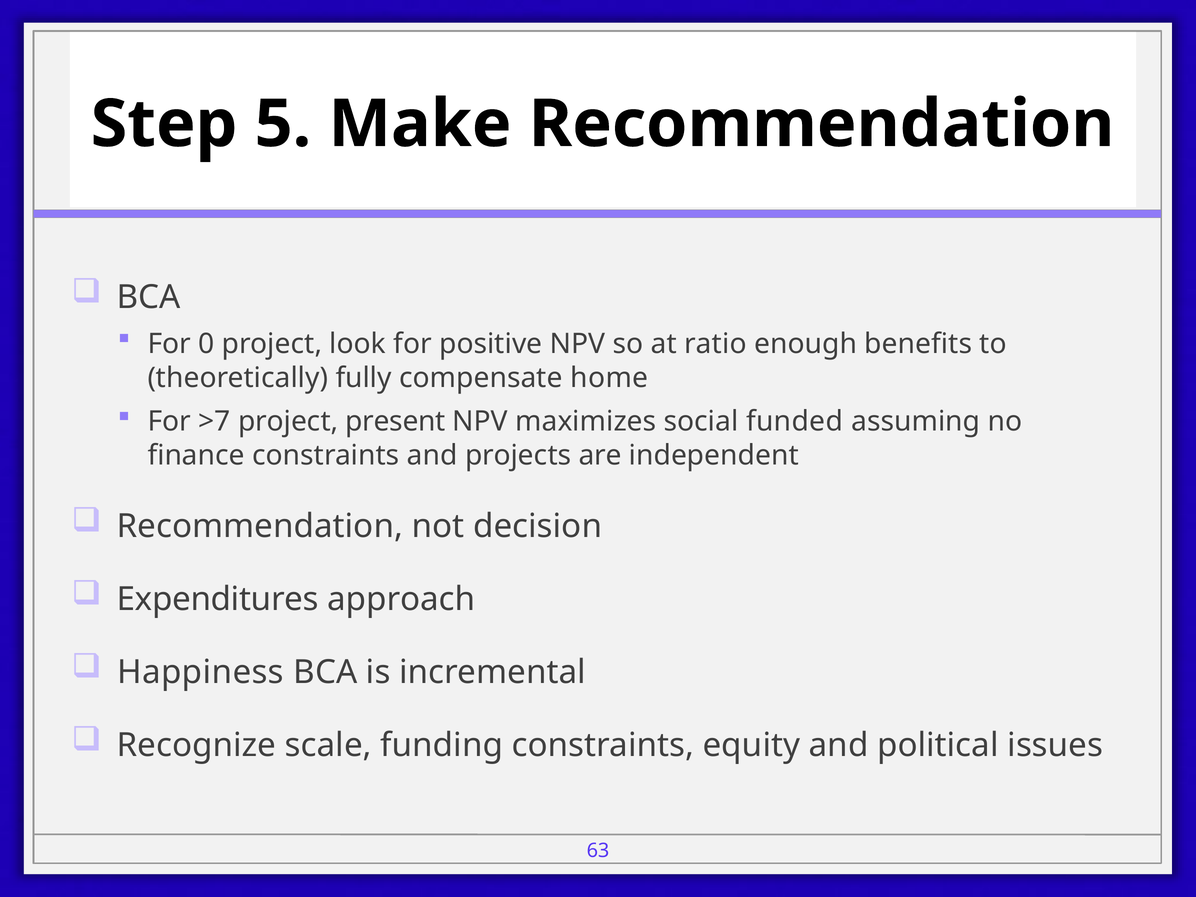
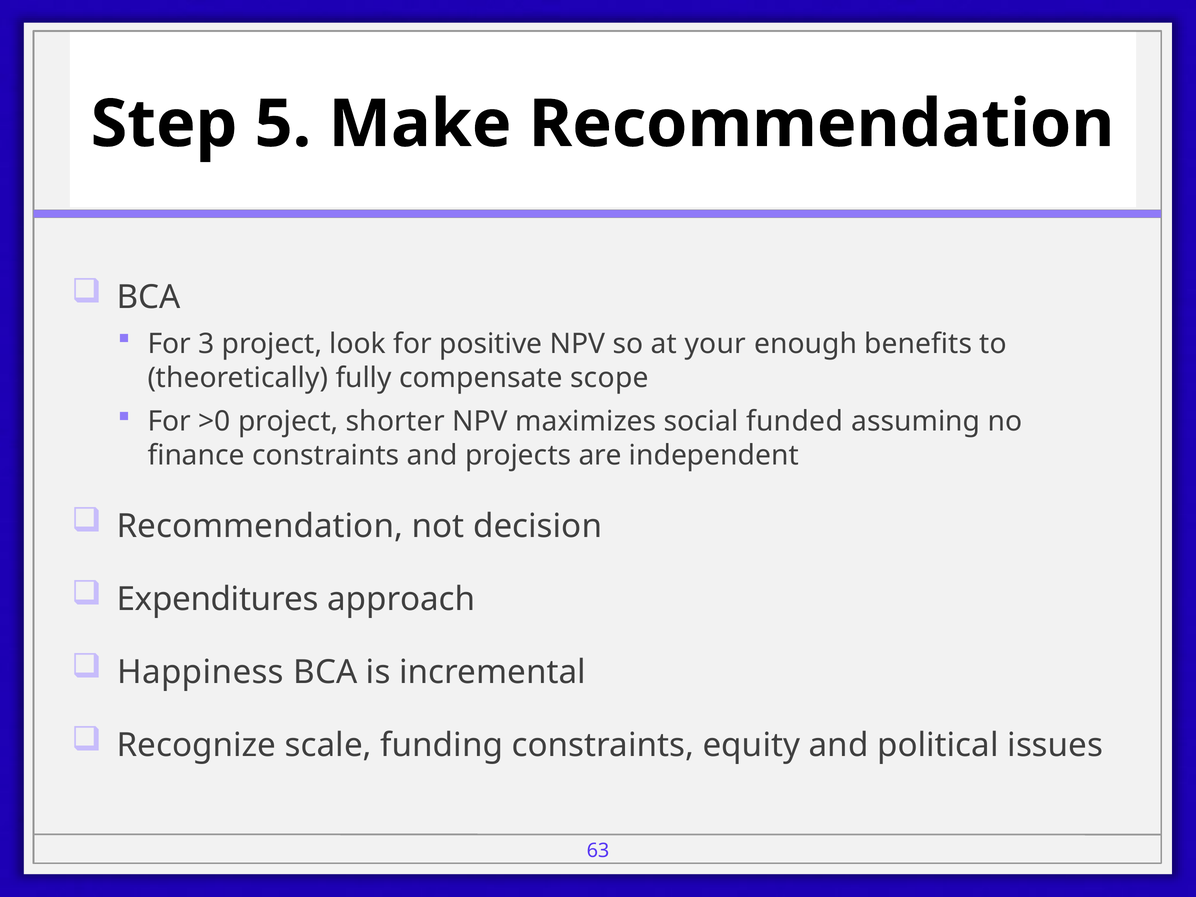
0: 0 -> 3 (206, 344)
ratio: ratio -> your (715, 344)
home: home -> scope (609, 378)
>7: >7 -> >0 (215, 422)
present: present -> shorter (395, 422)
